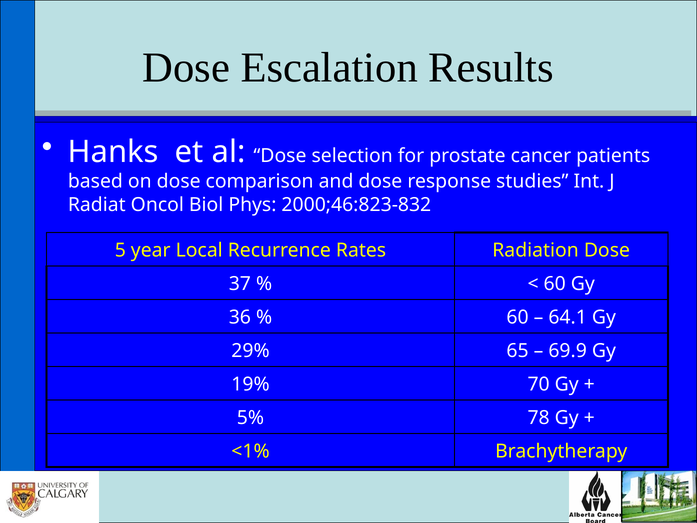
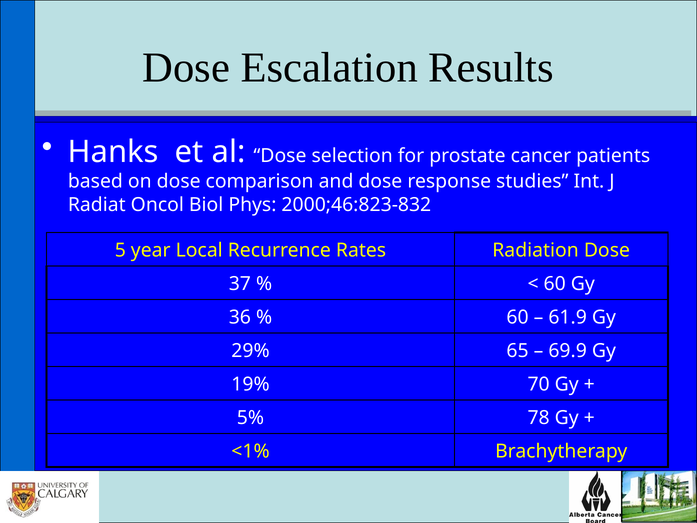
64.1: 64.1 -> 61.9 (568, 317)
